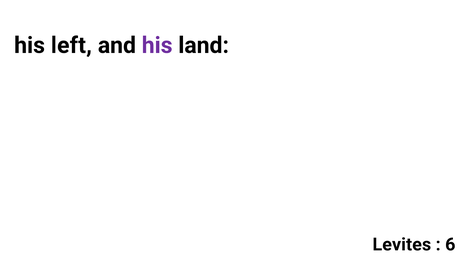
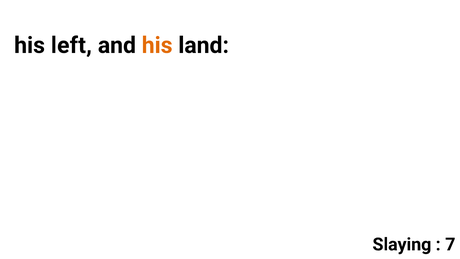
his colour: purple -> orange (157, 45)
Levites: Levites -> Slaying (402, 244)
6: 6 -> 7 (450, 244)
